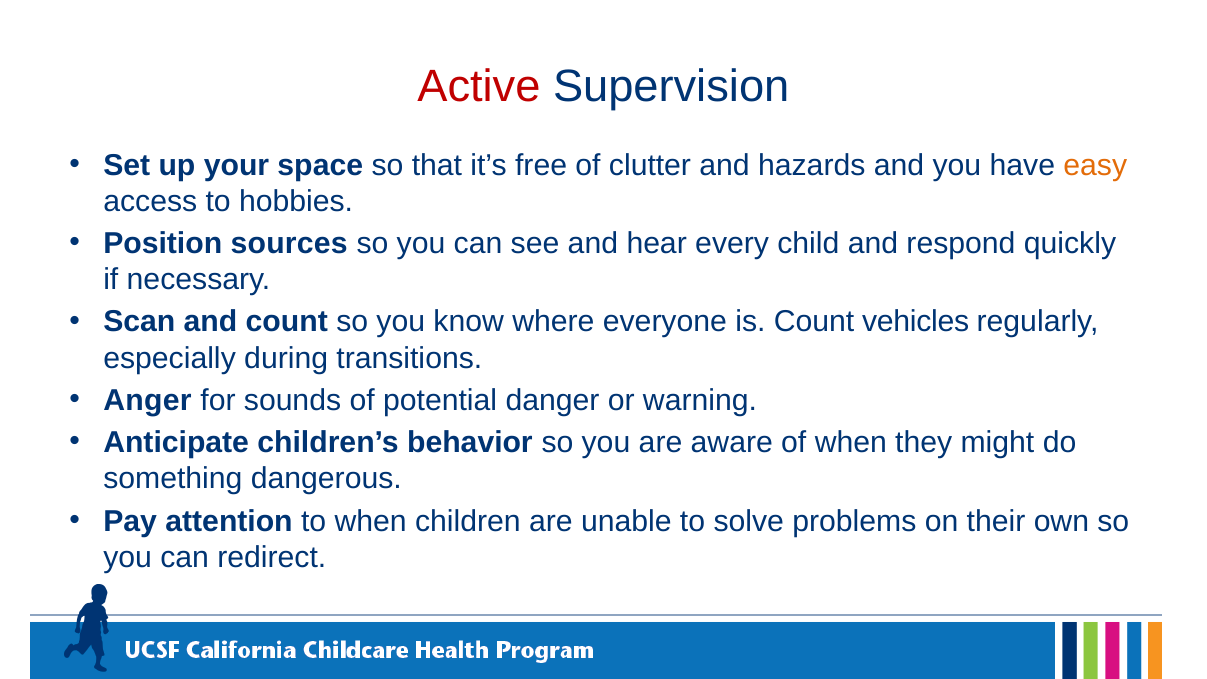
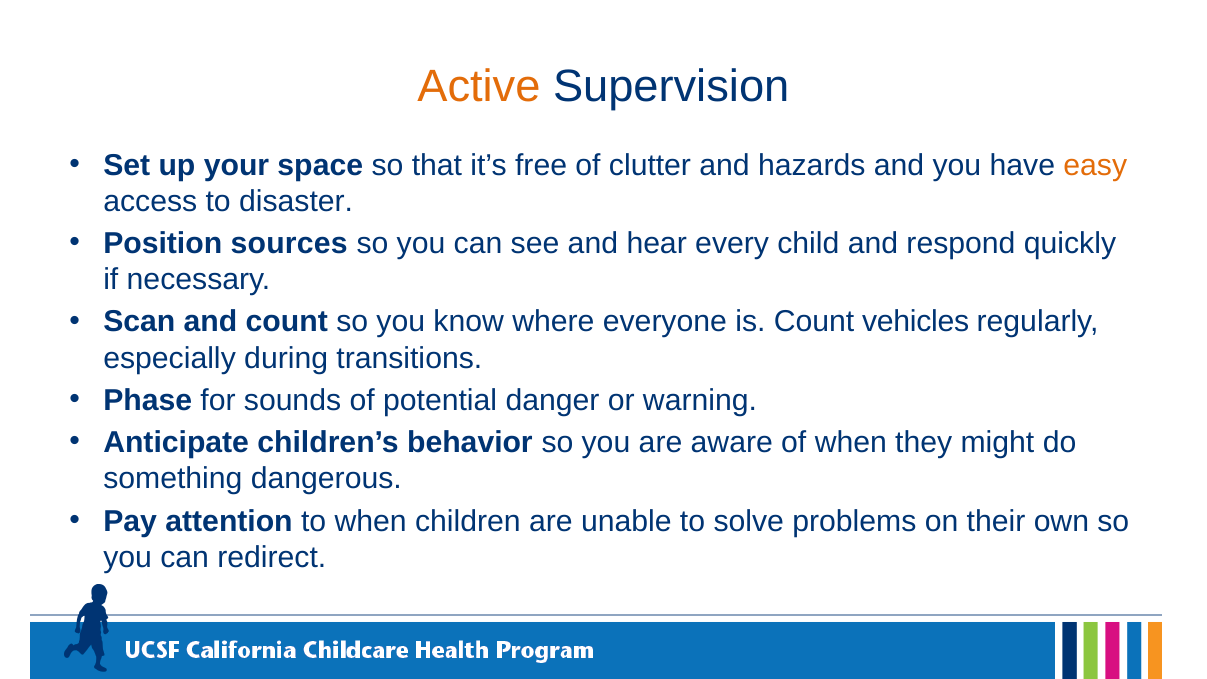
Active colour: red -> orange (479, 87)
hobbies: hobbies -> disaster (296, 201)
Anger: Anger -> Phase (148, 400)
